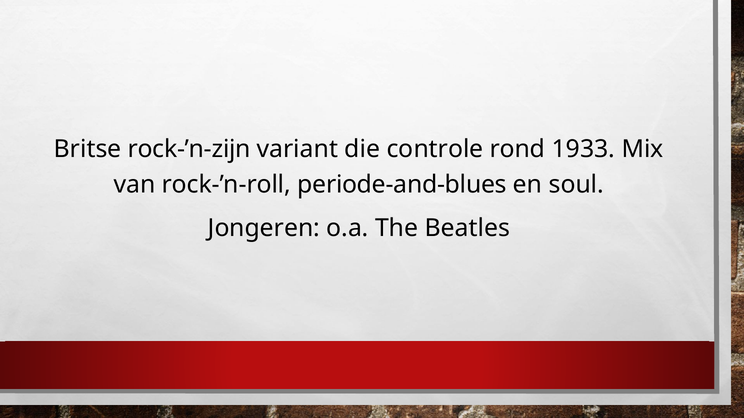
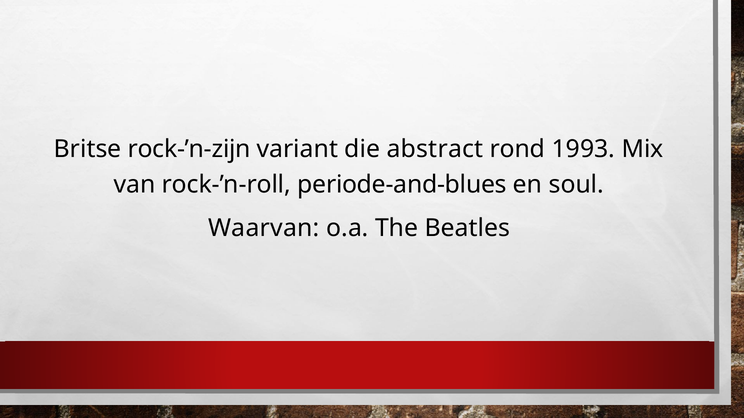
controle: controle -> abstract (435, 149)
1933: 1933 -> 1993 (583, 149)
Jongeren: Jongeren -> Waarvan (264, 228)
